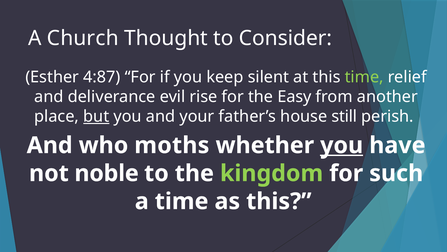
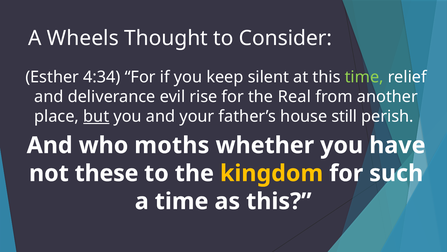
Church: Church -> Wheels (83, 38)
4:87: 4:87 -> 4:34 (102, 77)
Easy: Easy -> Real (294, 97)
you underline: present -> none (342, 145)
noble: noble -> these (107, 173)
kingdom colour: light green -> yellow (272, 173)
